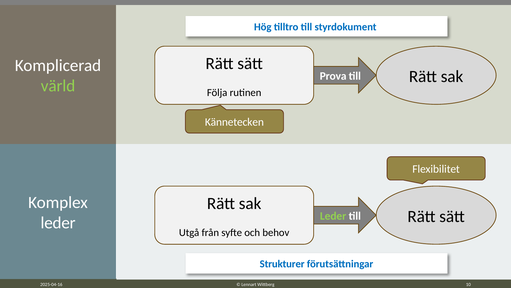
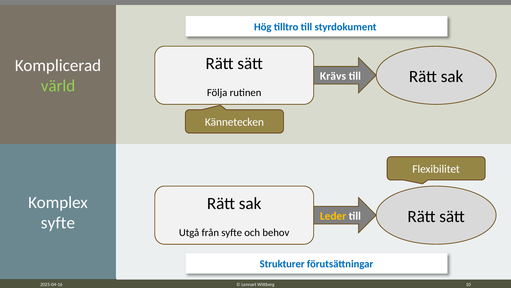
Prova: Prova -> Krävs (333, 76)
Leder colour: light green -> yellow (333, 216)
leder: leder -> syfte (58, 223)
